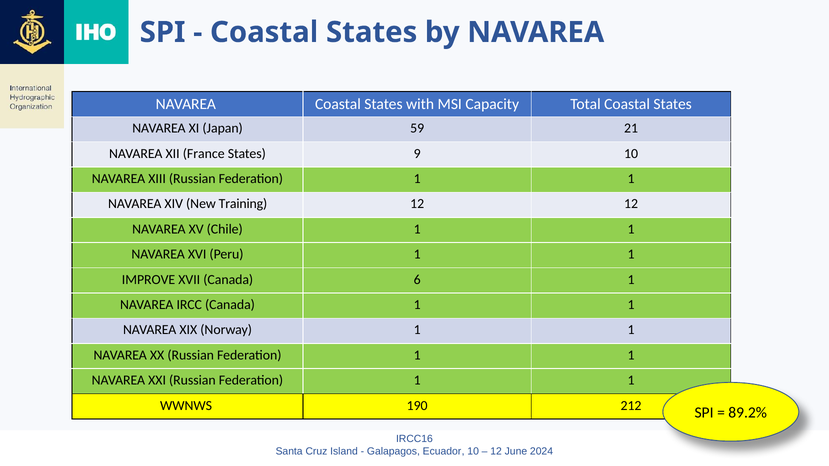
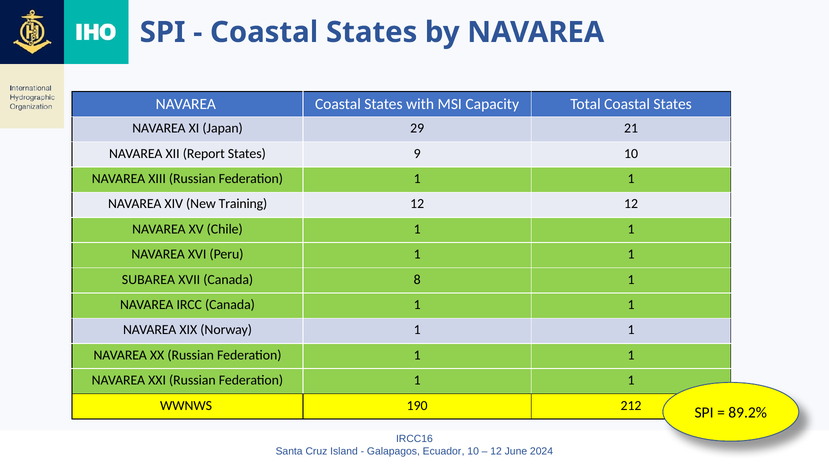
59: 59 -> 29 (417, 128)
France: France -> Report (204, 154)
IMPROVE: IMPROVE -> SUBAREA (148, 280)
6: 6 -> 8 (417, 280)
